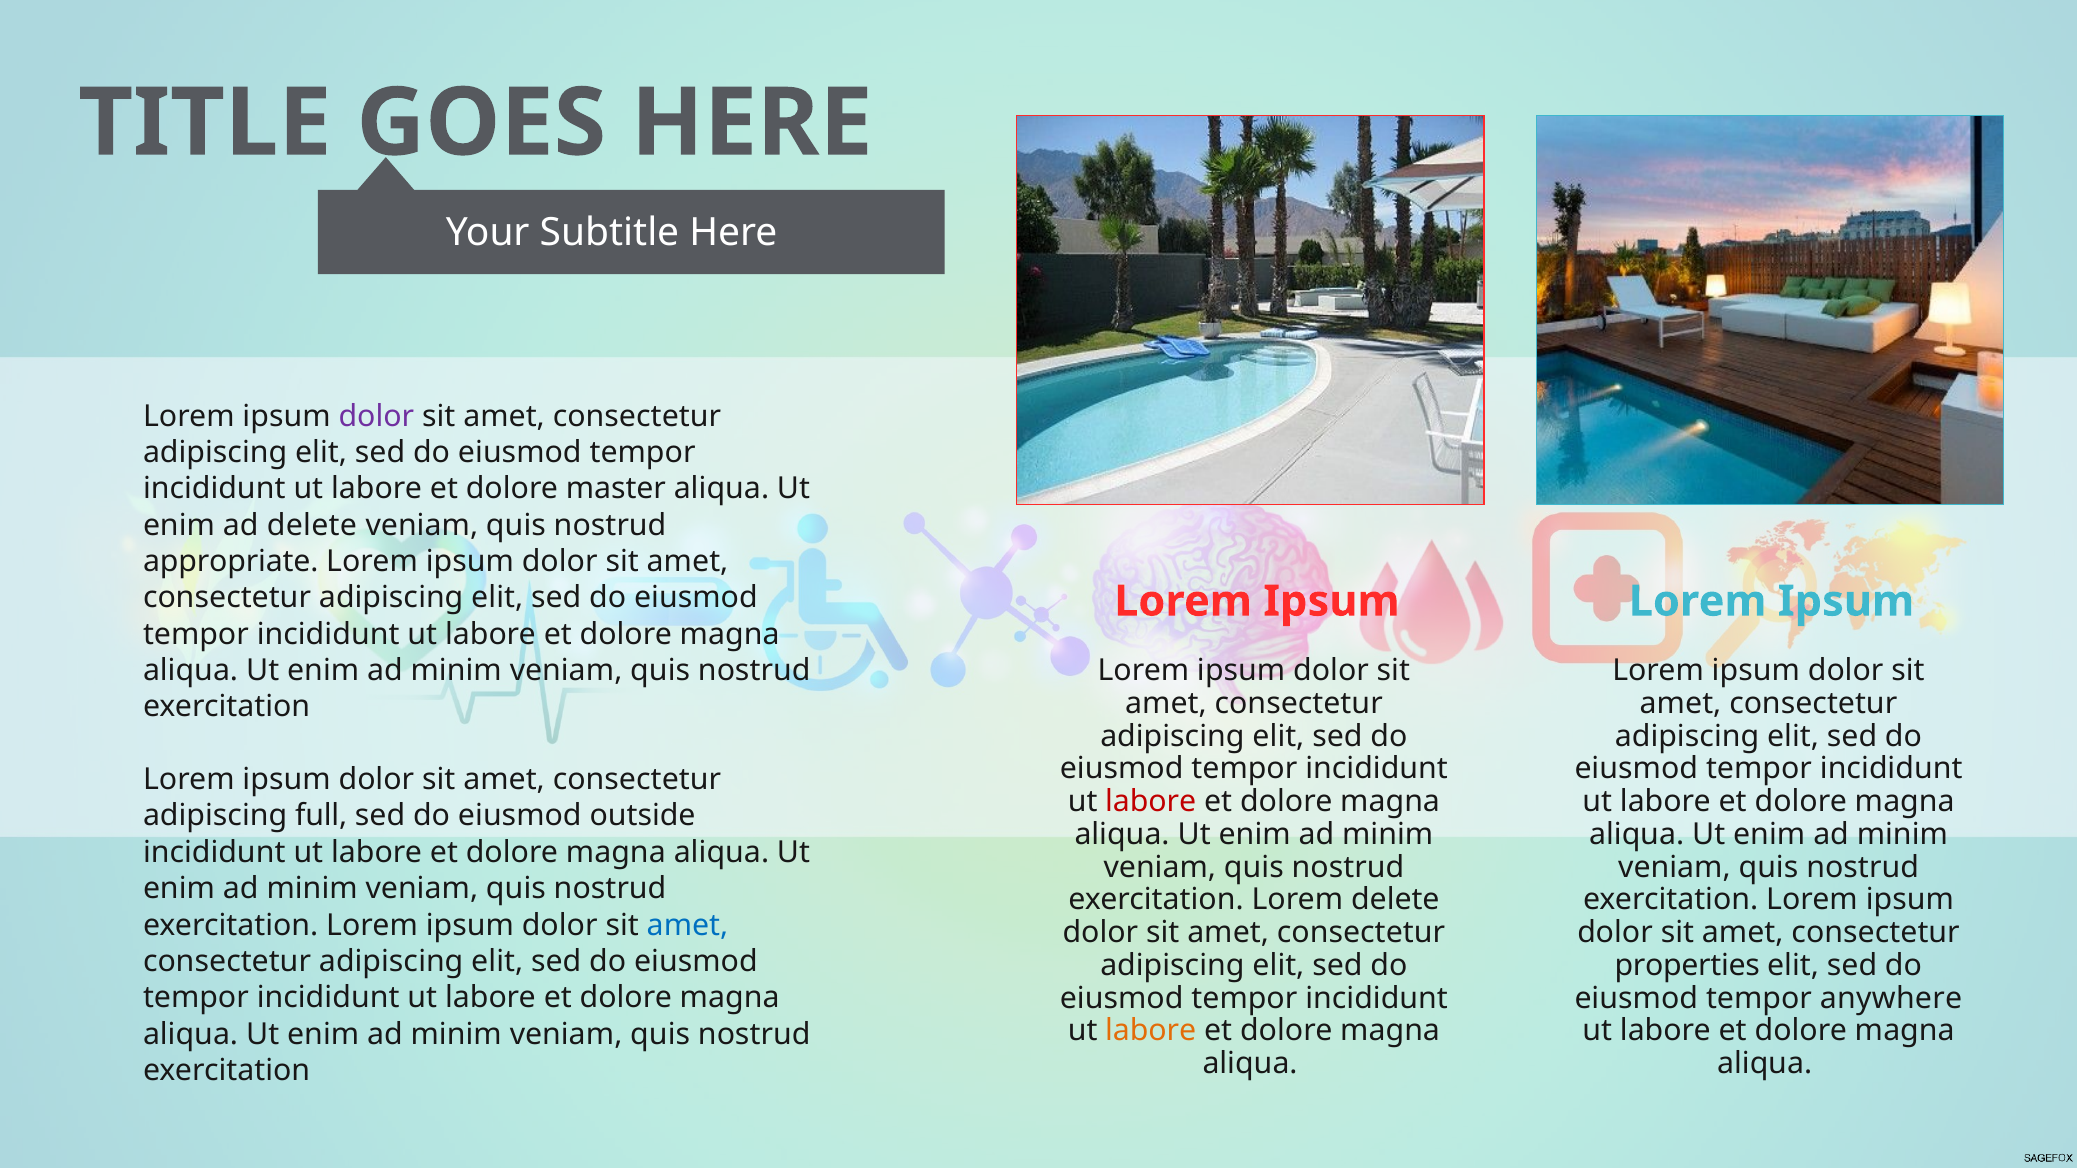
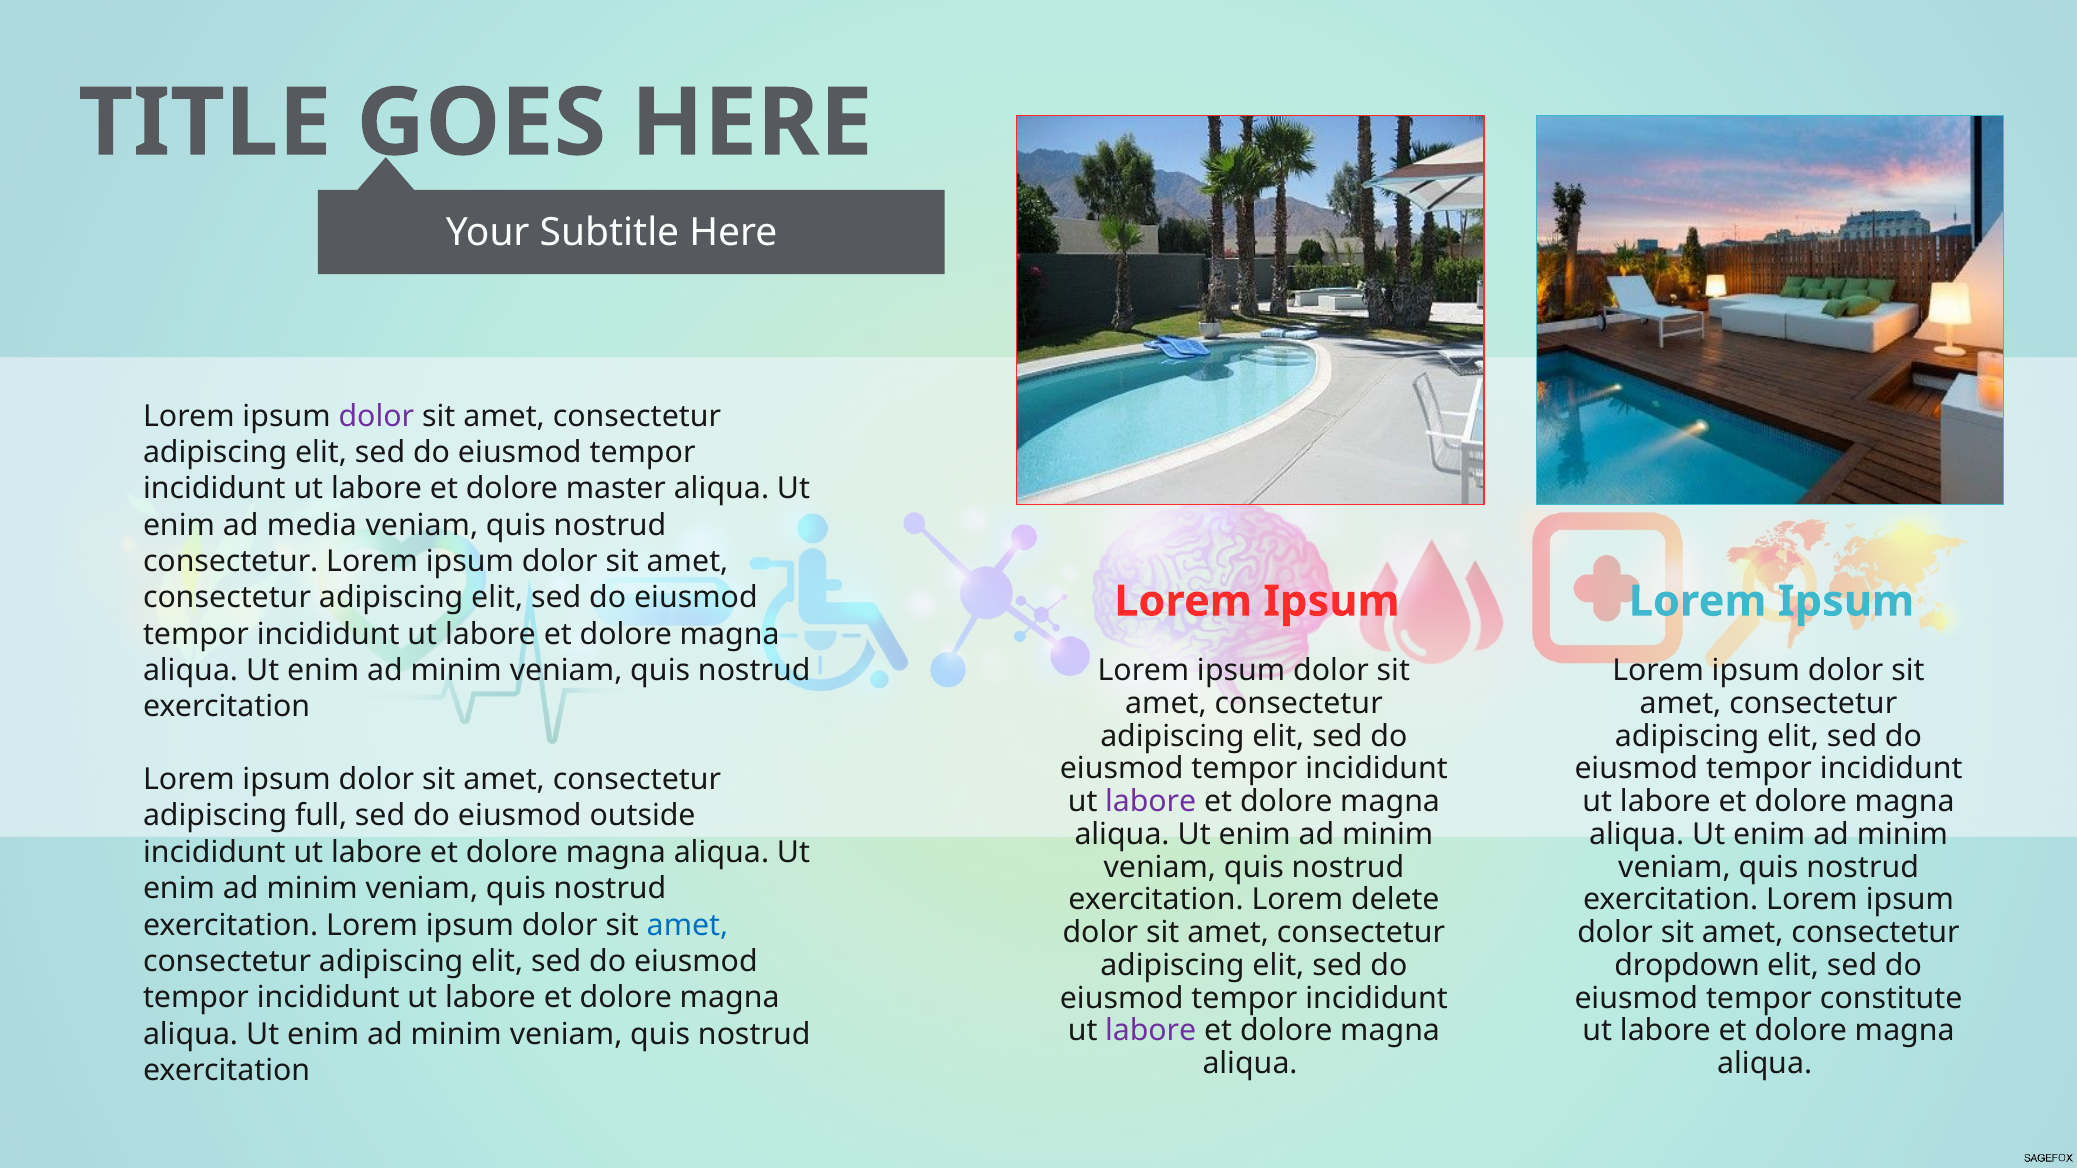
ad delete: delete -> media (312, 525)
appropriate: appropriate -> consectetur (231, 562)
labore colour: red -> purple (1151, 802)
properties: properties -> dropdown (1687, 966)
anywhere: anywhere -> constitute (1891, 998)
labore colour: orange -> purple (1151, 1031)
